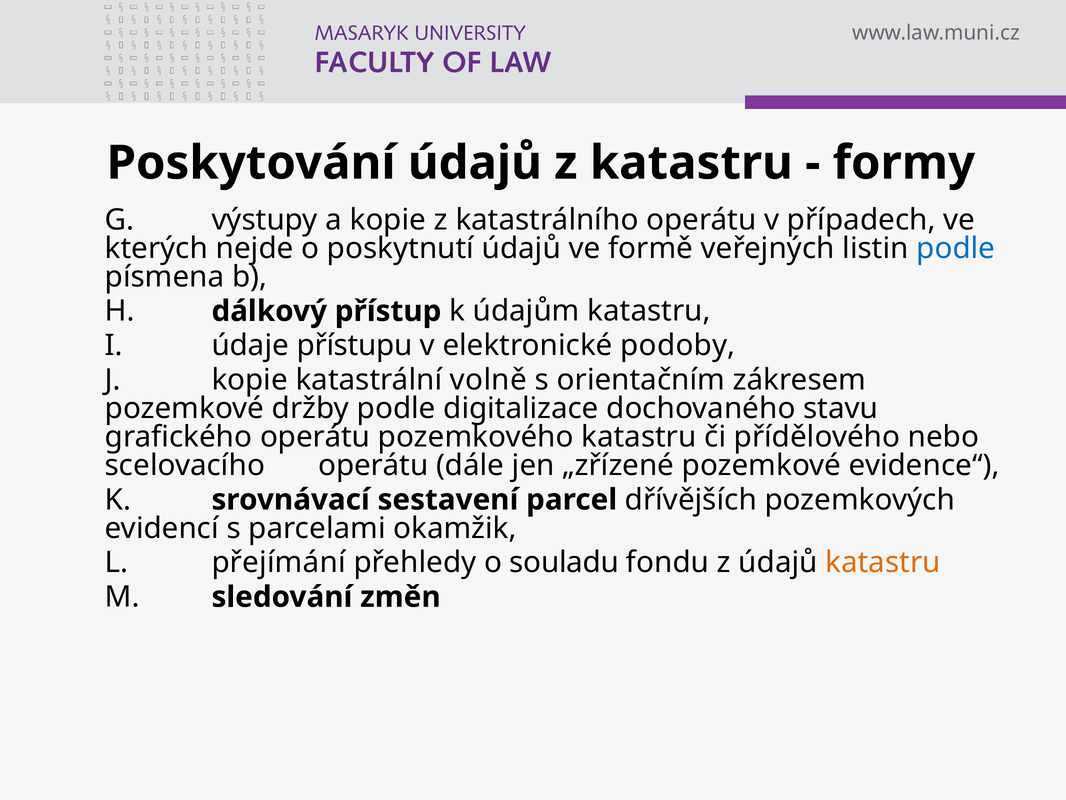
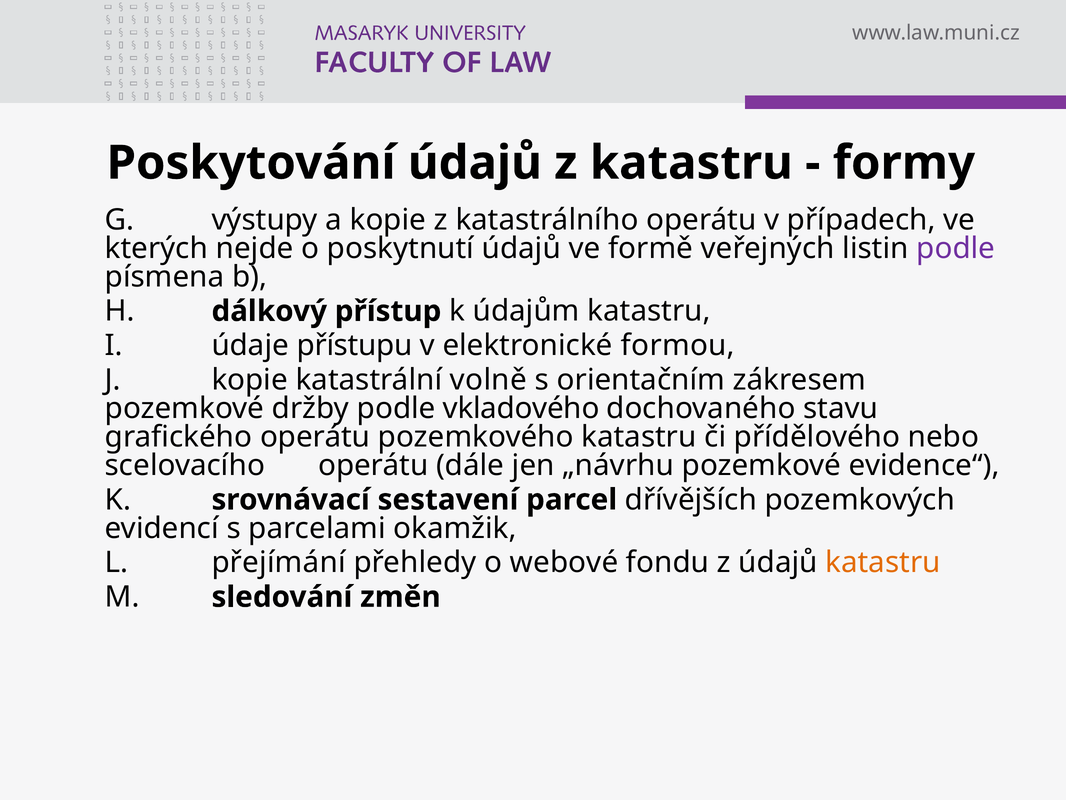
podle colour: blue -> purple (956, 248)
podoby: podoby -> formou (678, 345)
digitalizace: digitalizace -> vkladového (521, 408)
„zřízené: „zřízené -> „návrhu (618, 465)
souladu: souladu -> webové (564, 562)
